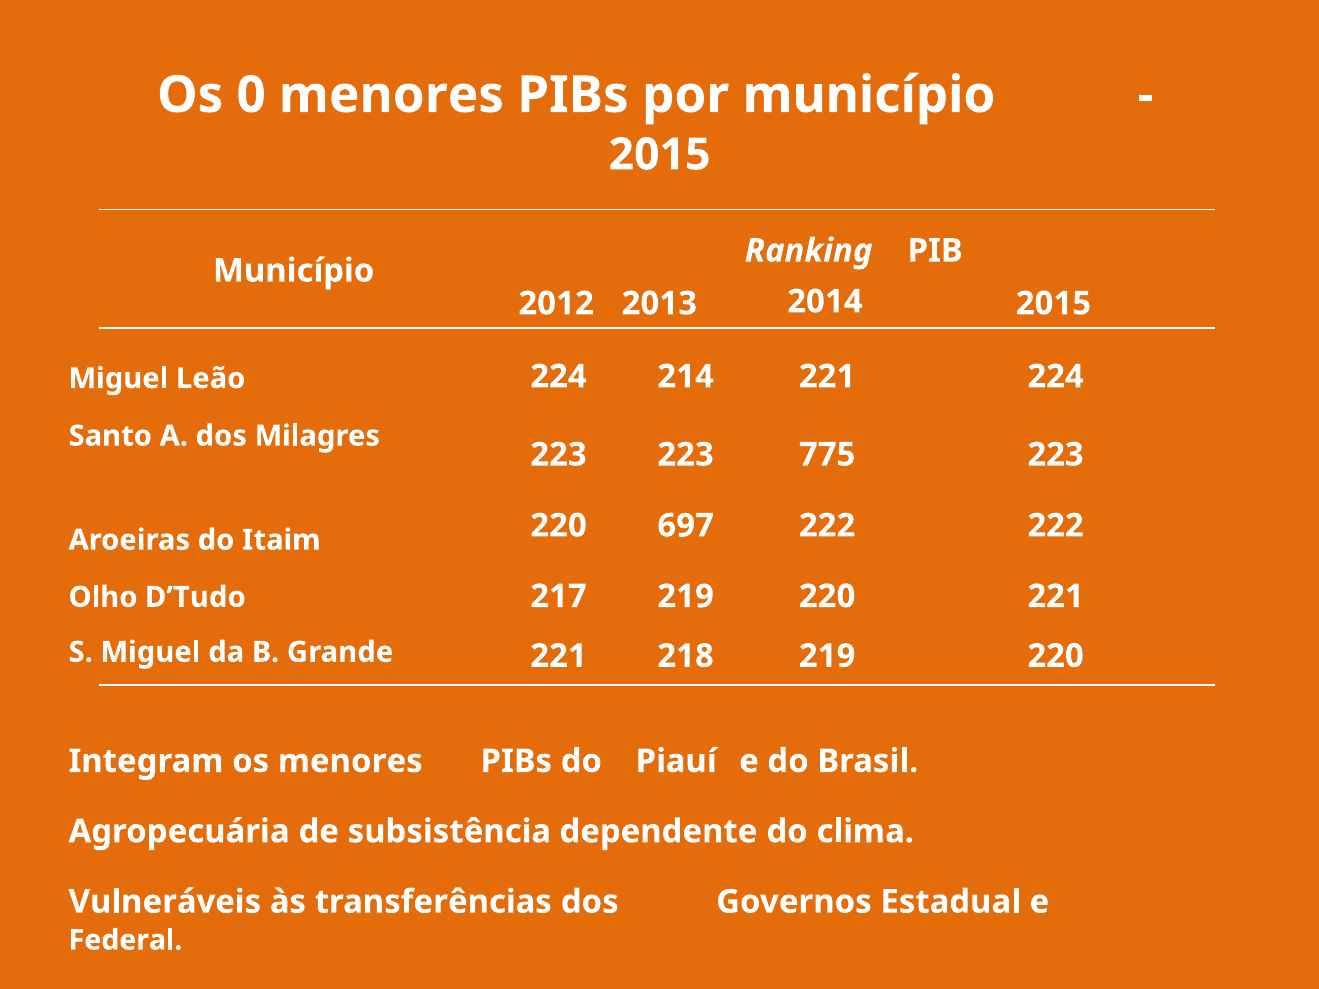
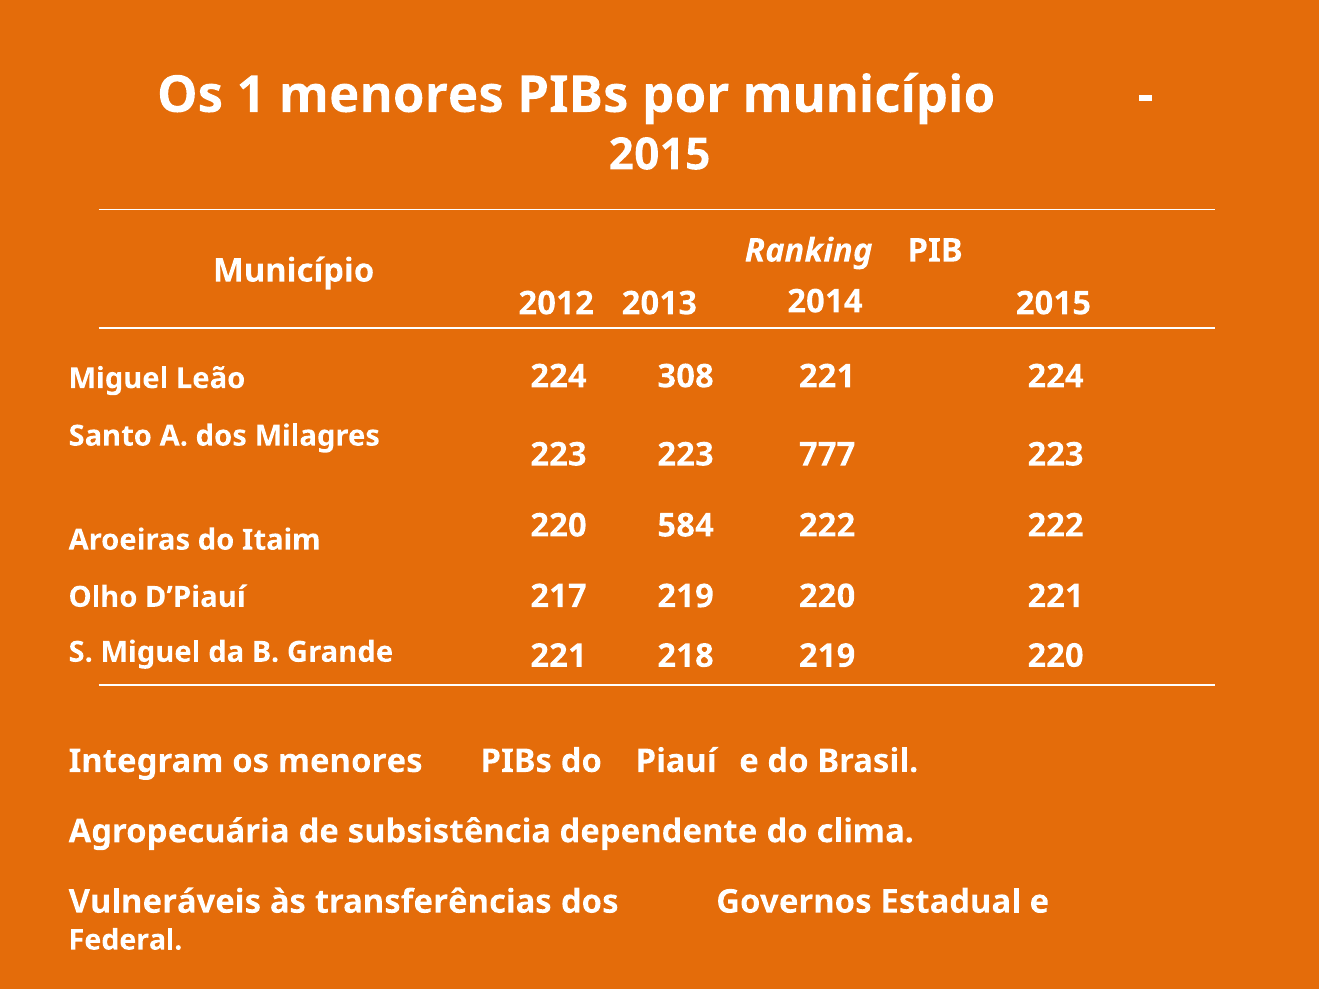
0: 0 -> 1 (251, 95)
214: 214 -> 308 (686, 377)
775: 775 -> 777 (827, 455)
697: 697 -> 584 (686, 526)
D’Tudo: D’Tudo -> D’Piauí (195, 597)
